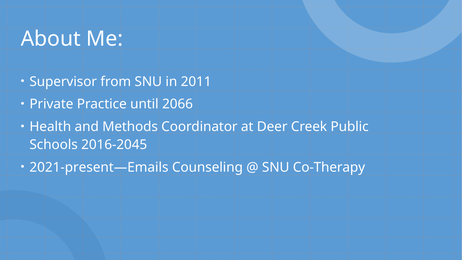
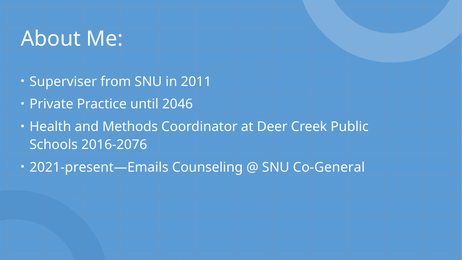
Supervisor: Supervisor -> Superviser (63, 82)
2066: 2066 -> 2046 (178, 104)
2016-2045: 2016-2045 -> 2016-2076 (114, 145)
Co-Therapy: Co-Therapy -> Co-General (329, 167)
